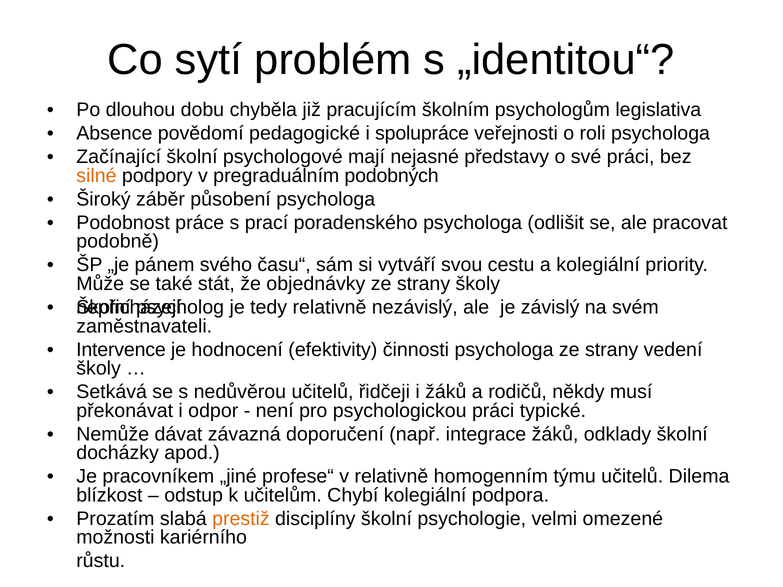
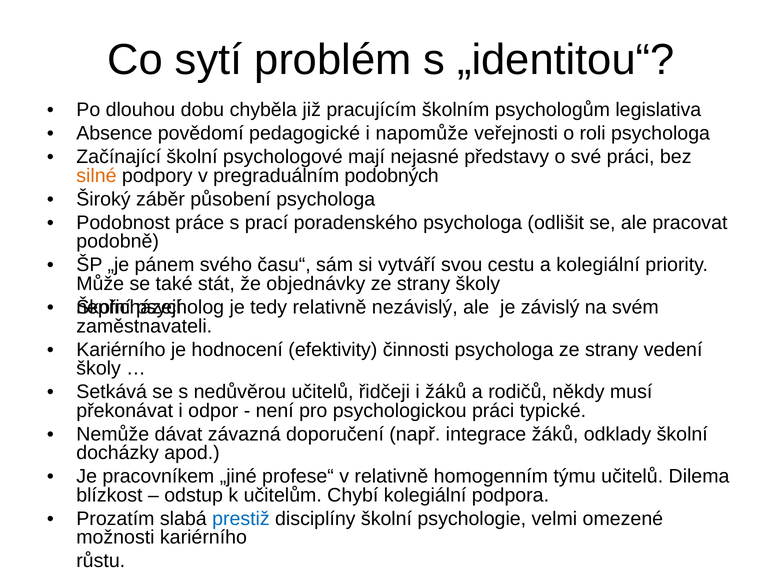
spolupráce: spolupráce -> napomůže (422, 134)
Intervence: Intervence -> Kariérního (121, 350)
prestiž colour: orange -> blue (241, 519)
